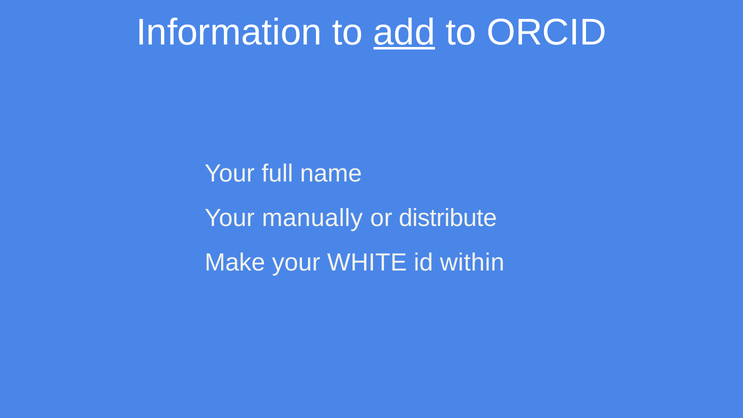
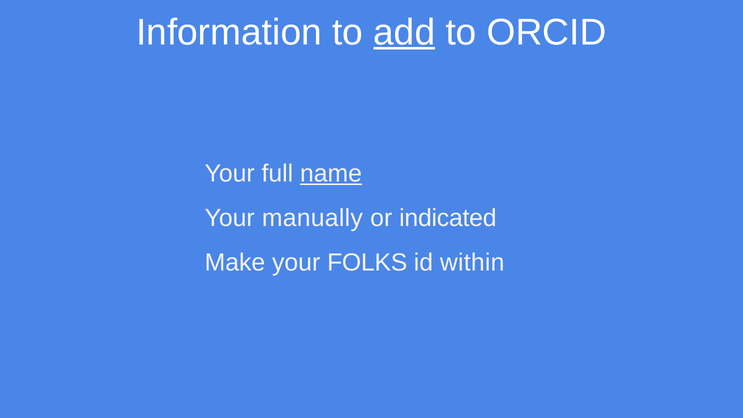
name underline: none -> present (331, 174)
distribute: distribute -> indicated (448, 218)
WHITE: WHITE -> FOLKS (367, 263)
